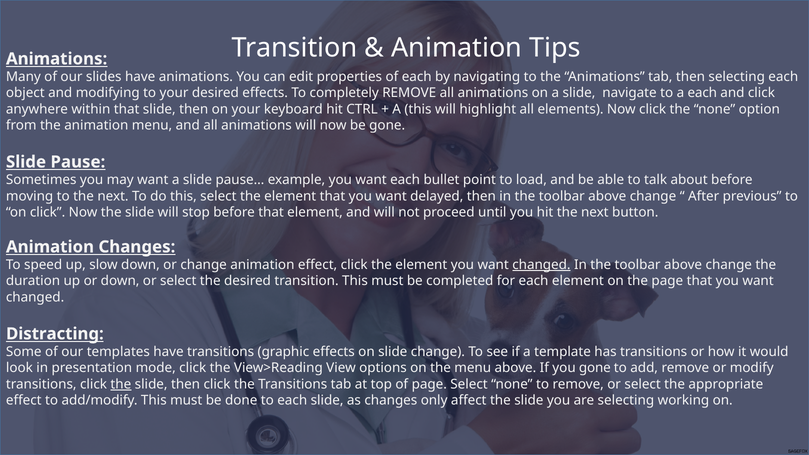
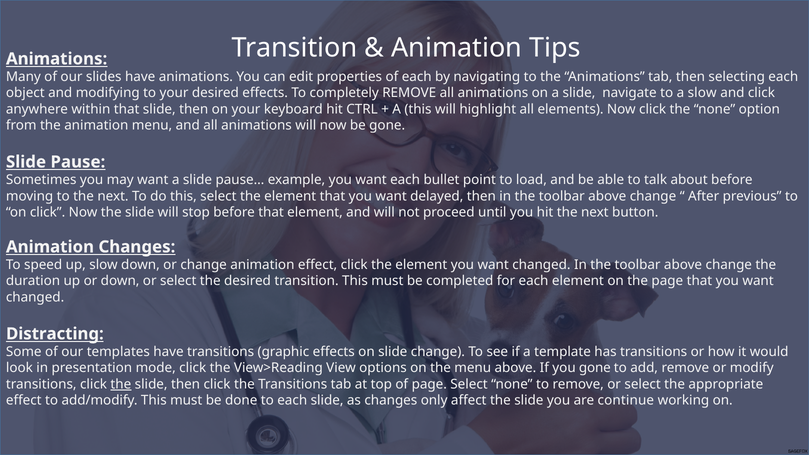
a each: each -> slow (702, 93)
changed underline: present -> none (541, 265)
are selecting: selecting -> continue (626, 400)
